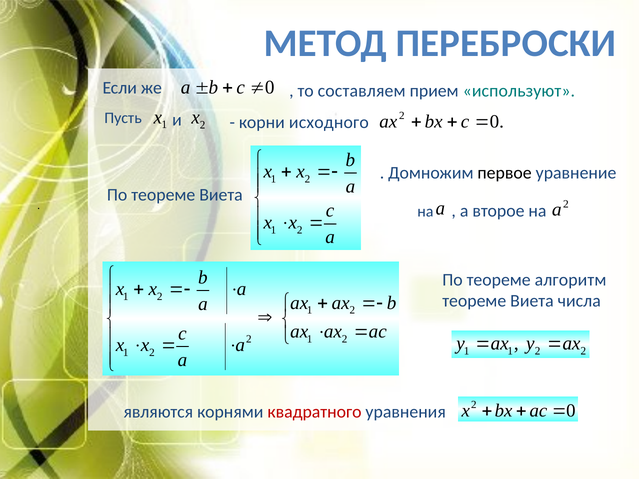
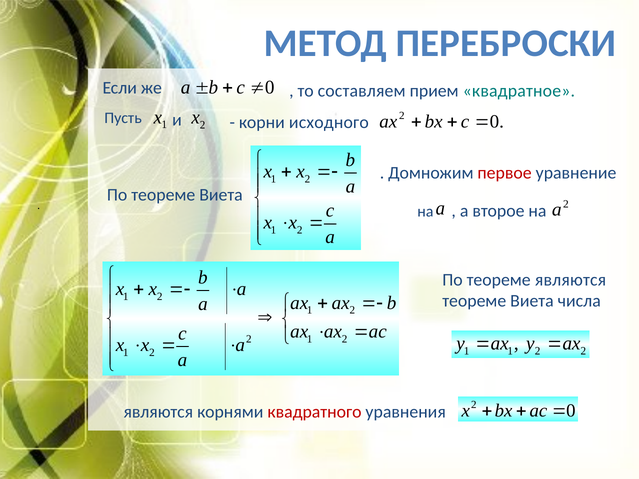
используют: используют -> квадратное (519, 91)
первое colour: black -> red (505, 173)
теореме алгоритм: алгоритм -> являются (571, 280)
